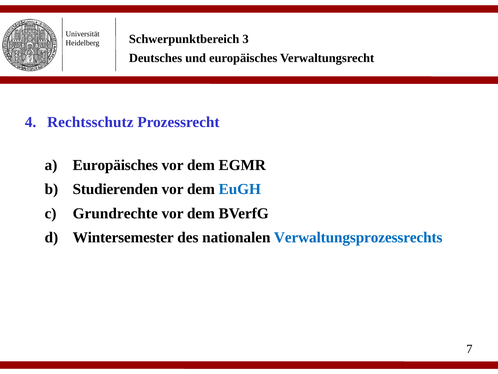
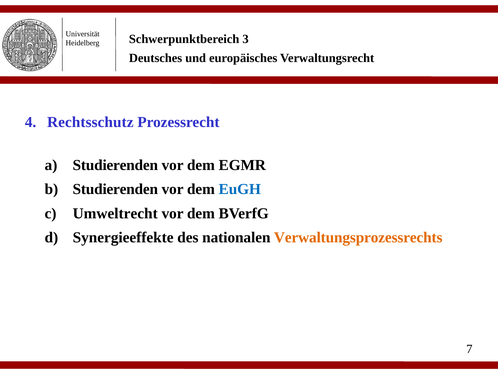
Europäisches: Europäisches -> Studierenden (115, 165)
Grundrechte: Grundrechte -> Umweltrecht (115, 213)
Wintersemester: Wintersemester -> Synergieeffekte (123, 237)
Verwaltungsprozessrechts colour: blue -> orange (358, 237)
